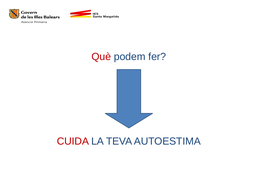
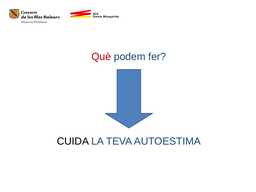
CUIDA colour: red -> black (73, 141)
